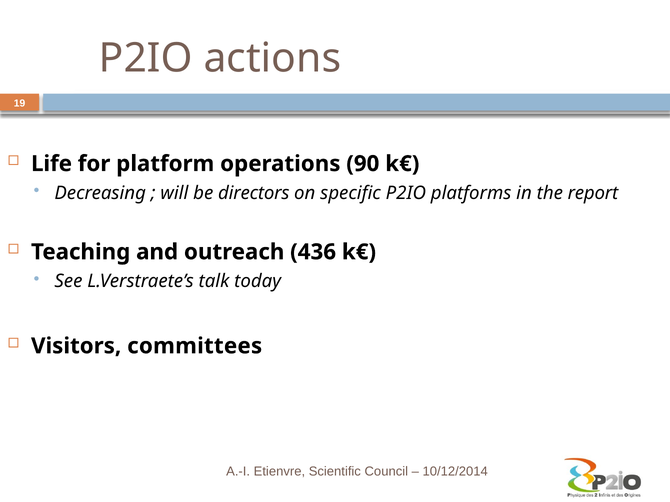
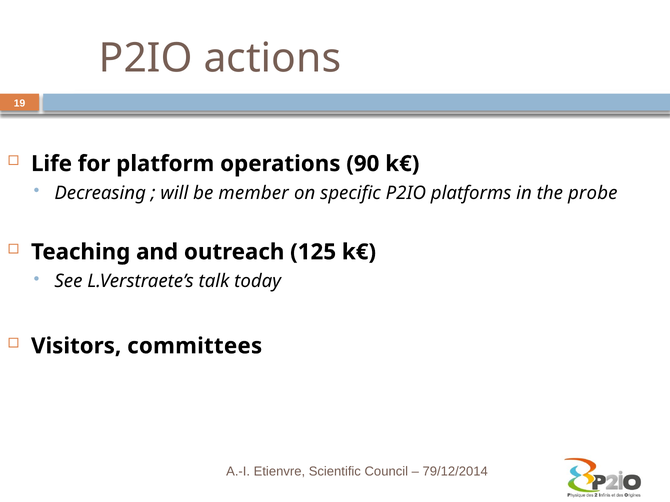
directors: directors -> member (254, 193)
report: report -> probe (593, 193)
436: 436 -> 125 (313, 252)
10/12/2014: 10/12/2014 -> 79/12/2014 (455, 472)
